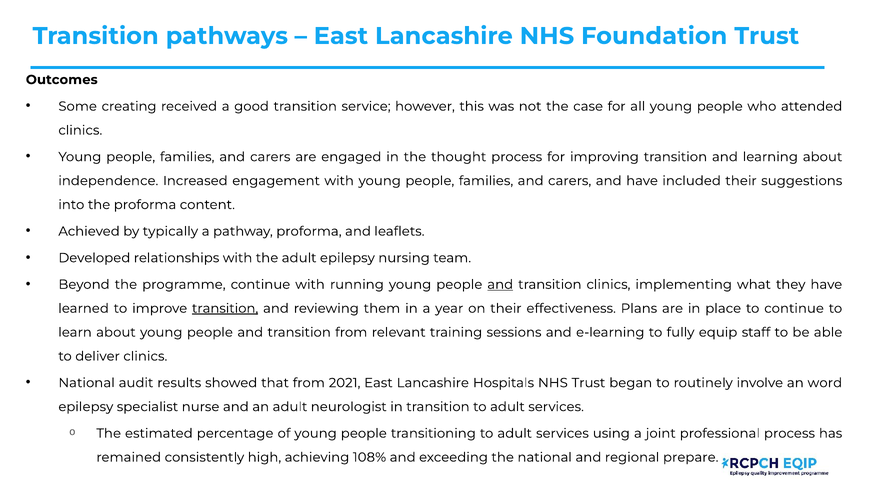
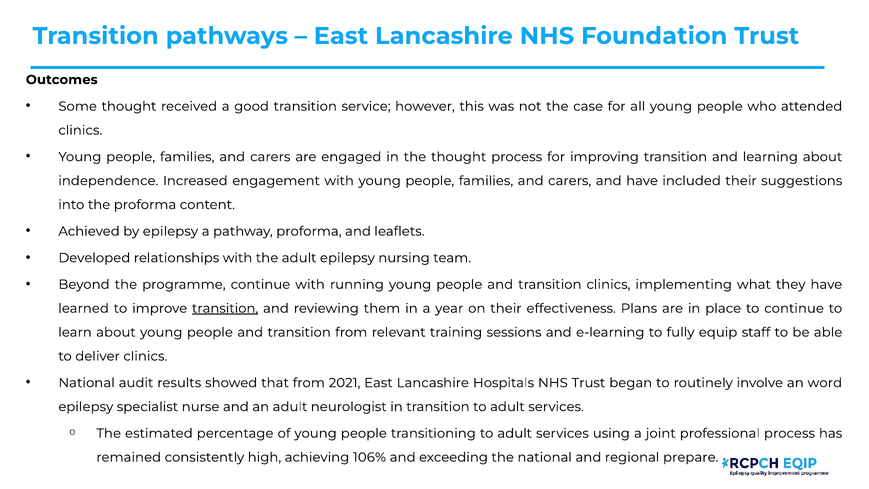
Some creating: creating -> thought (129, 106)
by typically: typically -> epilepsy (170, 231)
and underline: present -> none (500, 284)
108%: 108% -> 106% (369, 457)
